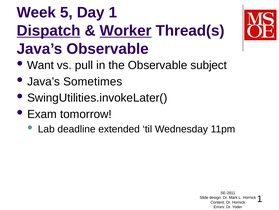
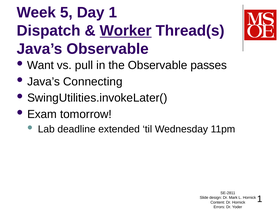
Dispatch underline: present -> none (49, 31)
subject: subject -> passes (209, 65)
Sometimes: Sometimes -> Connecting (93, 81)
